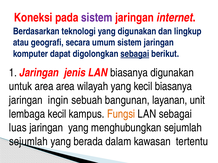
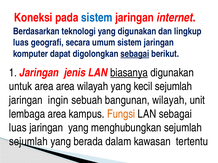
sistem colour: purple -> blue (97, 18)
atau: atau -> luas (21, 43)
biasanya underline: none -> present (129, 73)
kecil biasanya: biasanya -> sejumlah (173, 87)
bangunan layanan: layanan -> wilayah (170, 100)
lembaga kecil: kecil -> area (57, 114)
